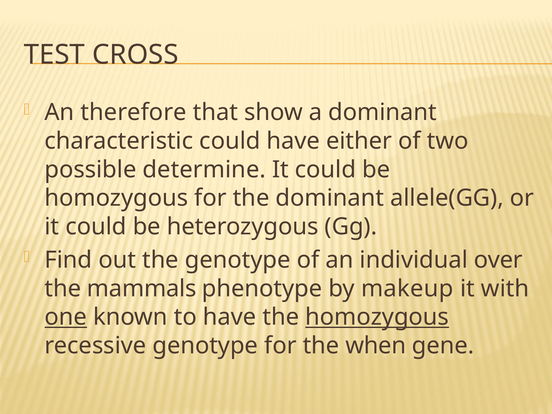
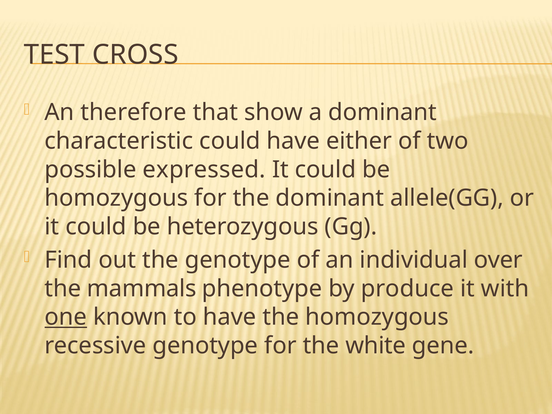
determine: determine -> expressed (204, 170)
makeup: makeup -> produce (407, 289)
homozygous underline: present -> none (377, 317)
when: when -> white (376, 346)
